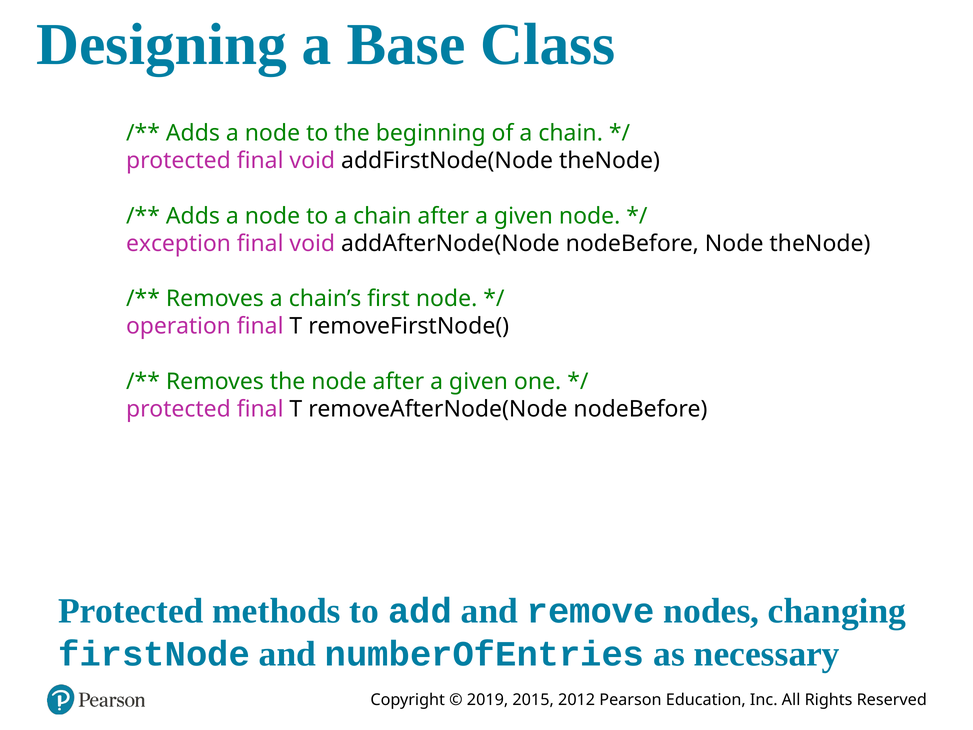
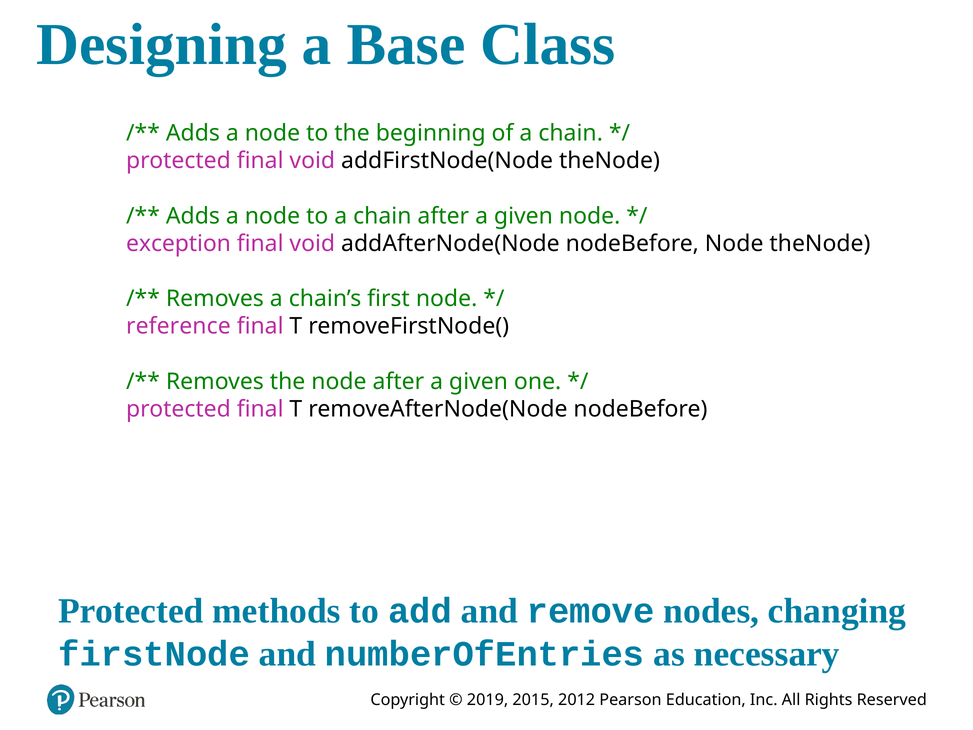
operation: operation -> reference (178, 326)
